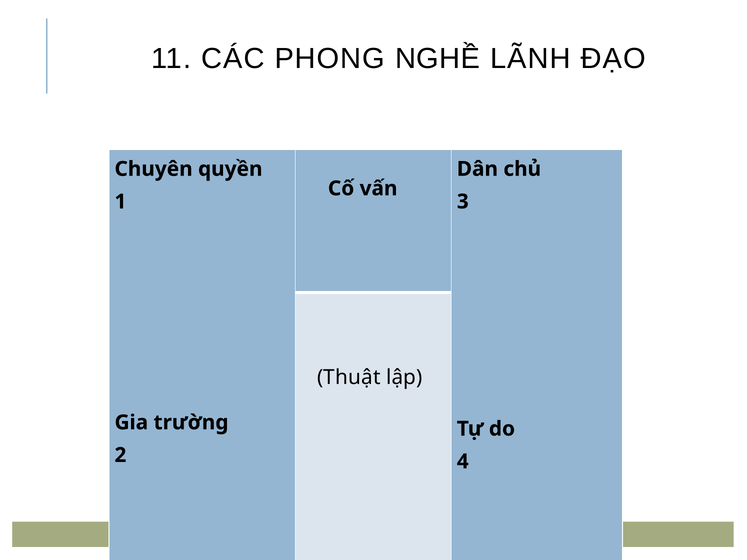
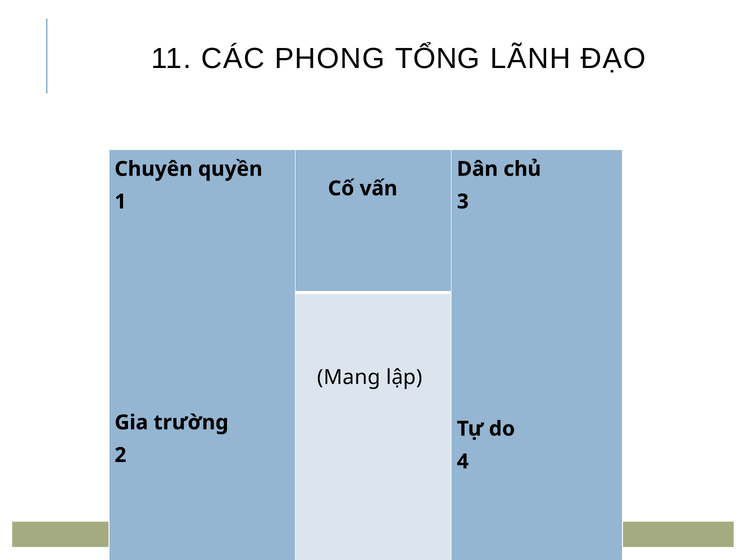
NGHỀ: NGHỀ -> TỔNG (438, 59)
Thuật: Thuật -> Mang (349, 377)
